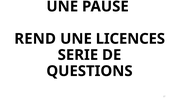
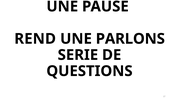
LICENCES: LICENCES -> PARLONS (130, 39)
